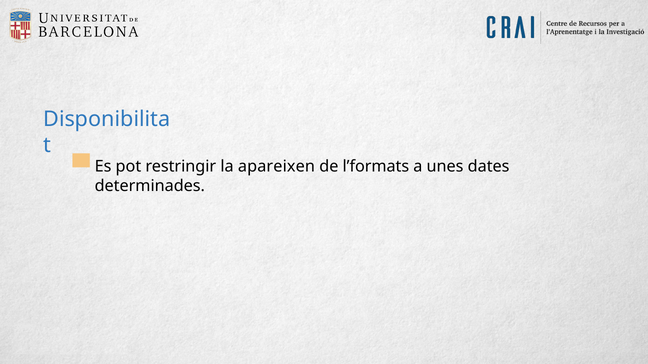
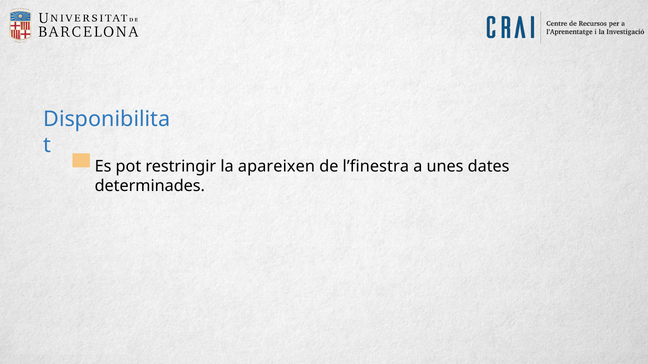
l’formats: l’formats -> l’finestra (376, 167)
